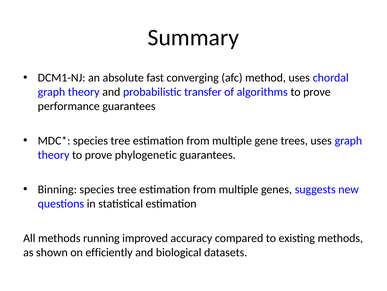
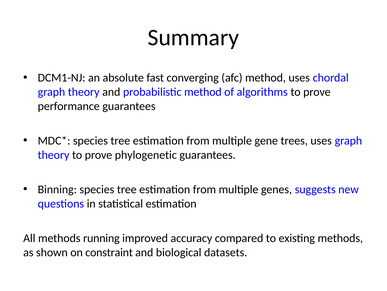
probabilistic transfer: transfer -> method (203, 92)
efficiently: efficiently -> constraint (109, 252)
